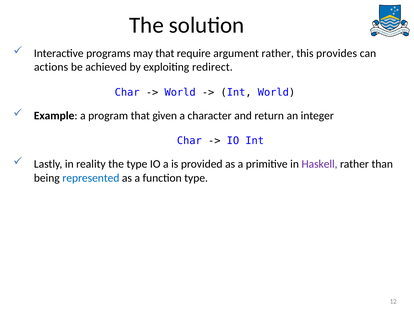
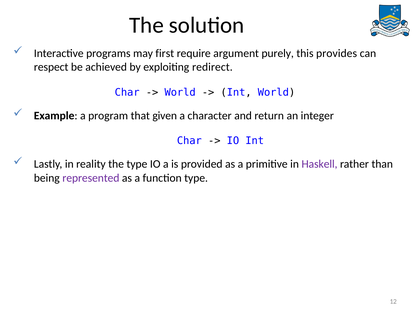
may that: that -> first (165, 53)
argument rather: rather -> purely (278, 53)
actions: actions -> respect (51, 67)
represented colour: blue -> purple (91, 178)
